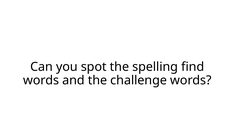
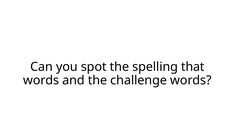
find: find -> that (193, 67)
